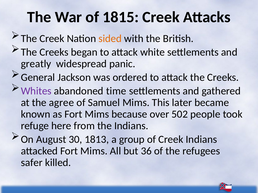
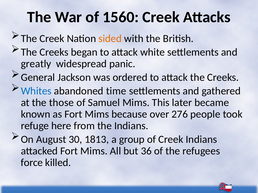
1815: 1815 -> 1560 (121, 17)
Whites colour: purple -> blue (36, 91)
agree: agree -> those (61, 103)
502: 502 -> 276 (180, 114)
safer: safer -> force (32, 163)
